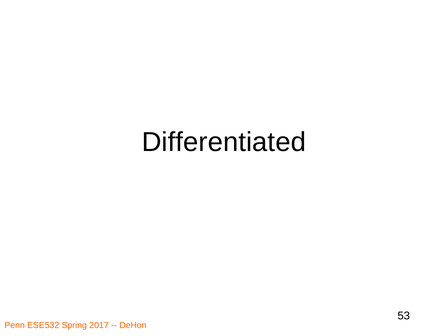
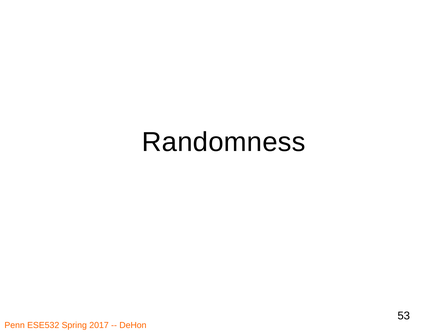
Differentiated: Differentiated -> Randomness (224, 142)
